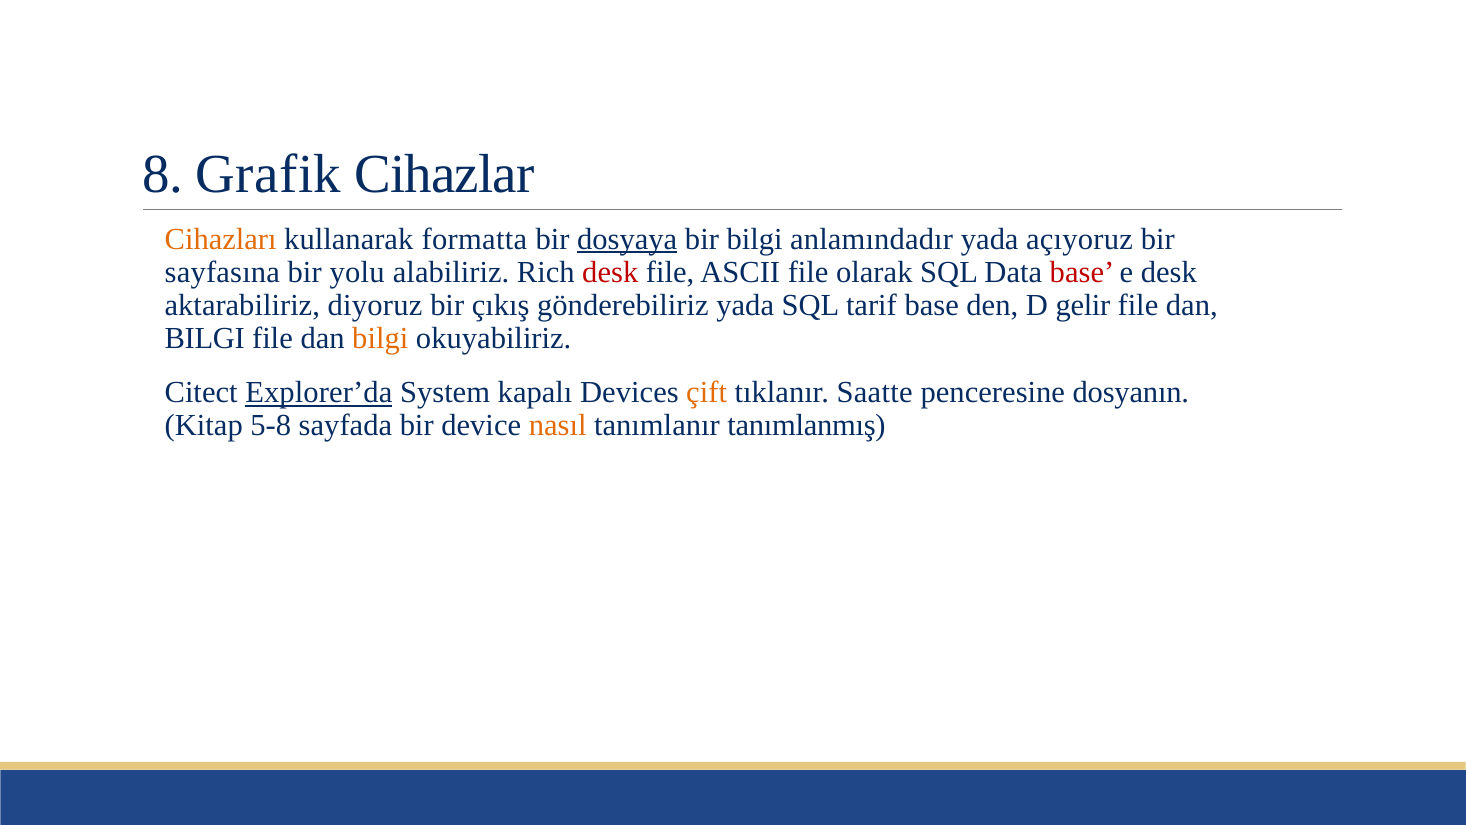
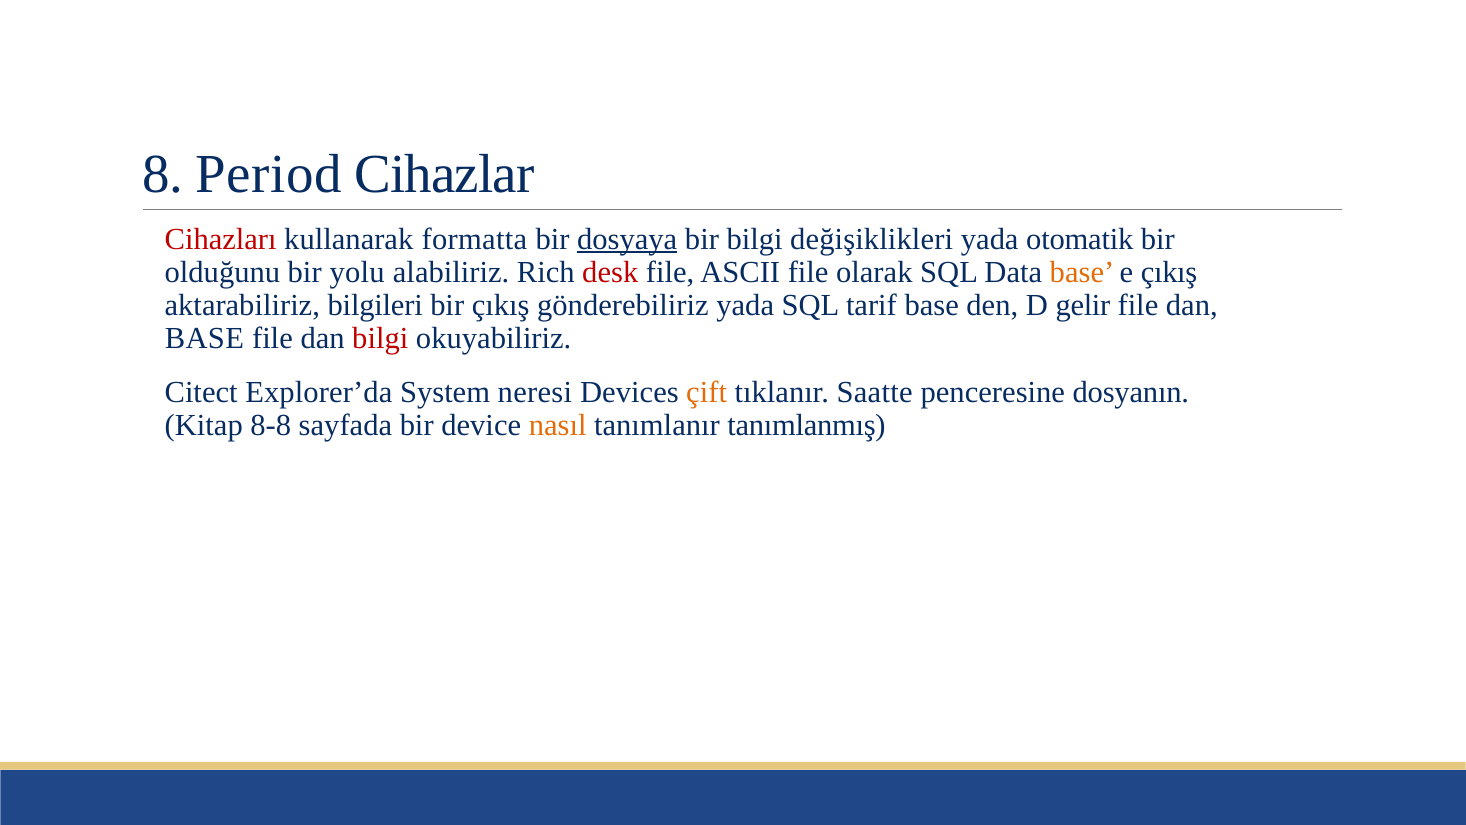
Grafik: Grafik -> Period (269, 174)
Cihazları colour: orange -> red (221, 239)
anlamındadır: anlamındadır -> değişiklikleri (872, 239)
açıyoruz: açıyoruz -> otomatik (1080, 239)
sayfasına: sayfasına -> olduğunu (222, 272)
base colour: red -> orange (1082, 272)
e desk: desk -> çıkış (1169, 272)
diyoruz: diyoruz -> bilgileri (375, 305)
BILGI: BILGI -> BASE (204, 338)
bilgi colour: orange -> red (380, 338)
Explorer’da underline: present -> none (319, 393)
kapalı: kapalı -> neresi (535, 393)
5-8: 5-8 -> 8-8 (271, 426)
